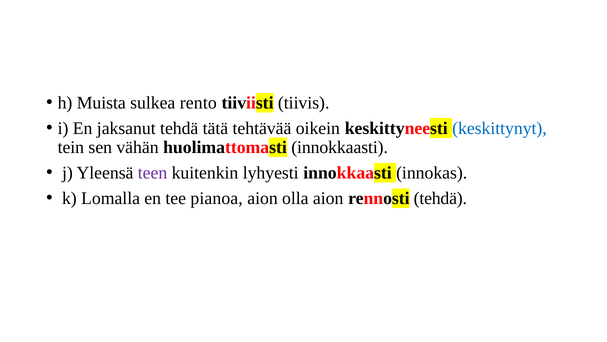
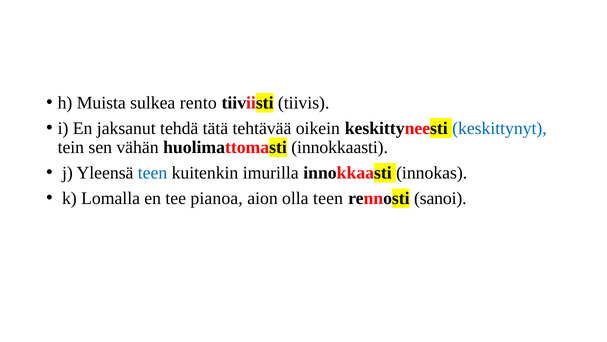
teen colour: purple -> blue (153, 173)
lyhyesti: lyhyesti -> imurilla (271, 173)
olla aion: aion -> teen (328, 198)
rennosti tehdä: tehdä -> sanoi (440, 198)
